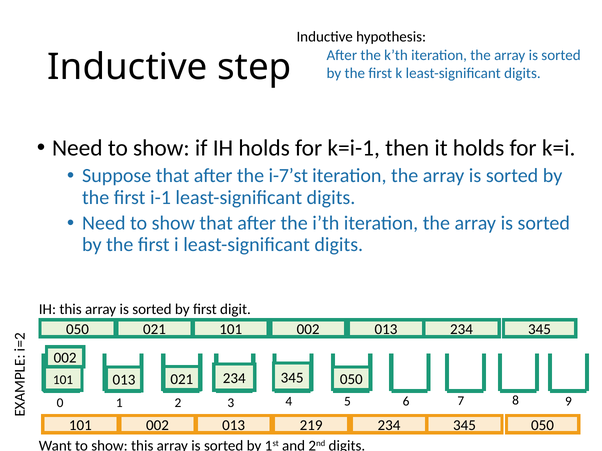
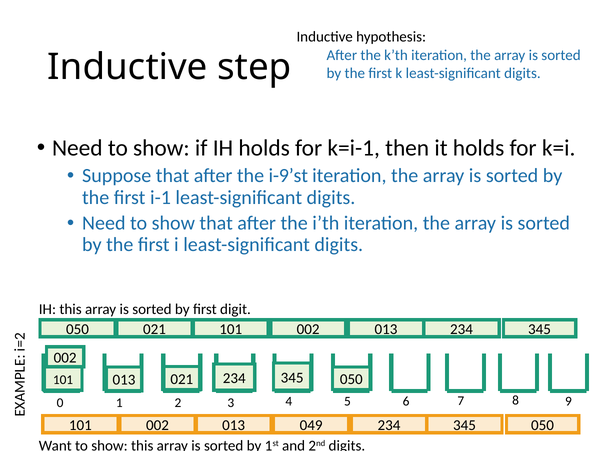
i-7’st: i-7’st -> i-9’st (288, 176)
219: 219 -> 049 (311, 426)
